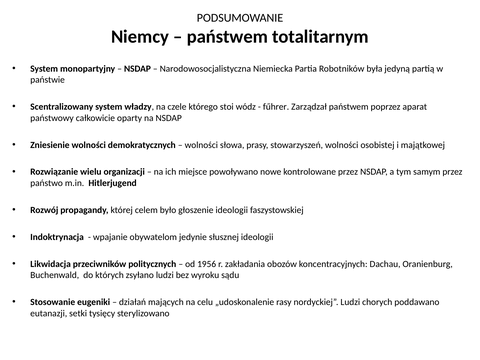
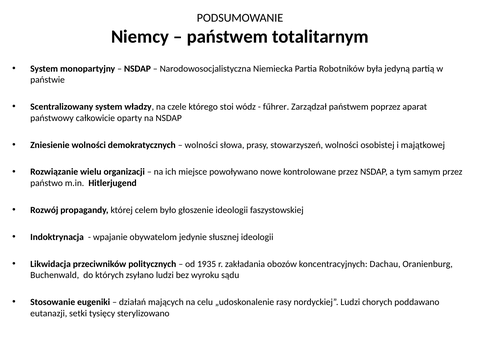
1956: 1956 -> 1935 (207, 264)
